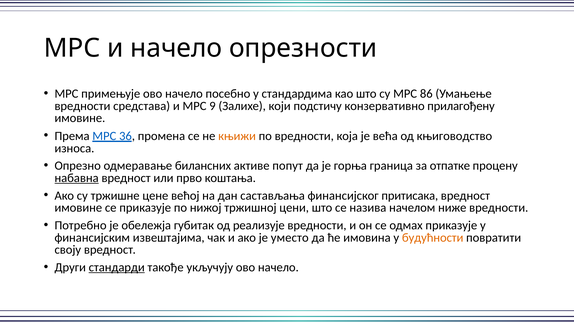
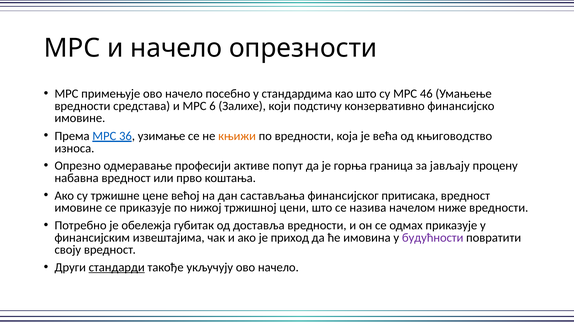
86: 86 -> 46 (426, 94)
9: 9 -> 6 (212, 106)
прилагођену: прилагођену -> финансијско (461, 106)
промена: промена -> узимање (162, 136)
билансних: билансних -> професији (203, 166)
отпатке: отпатке -> јављају (450, 166)
набавна underline: present -> none (77, 178)
реализује: реализује -> доставља (259, 225)
уместо: уместо -> приход (290, 237)
будућности colour: orange -> purple (433, 237)
